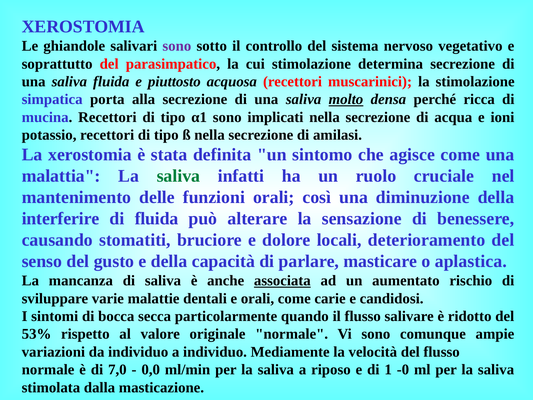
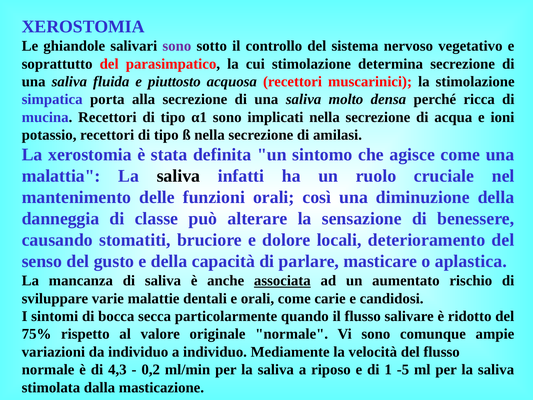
molto underline: present -> none (346, 99)
saliva colour: green -> black (178, 176)
interferire: interferire -> danneggia (60, 219)
di fluida: fluida -> classe (156, 219)
53%: 53% -> 75% (37, 334)
7,0: 7,0 -> 4,3 (117, 369)
0,0: 0,0 -> 0,2 (151, 369)
-0: -0 -> -5 (403, 369)
